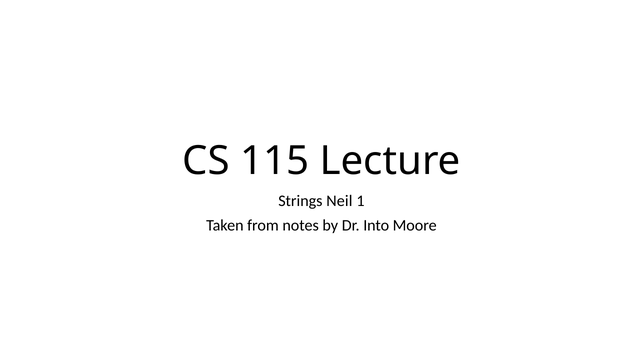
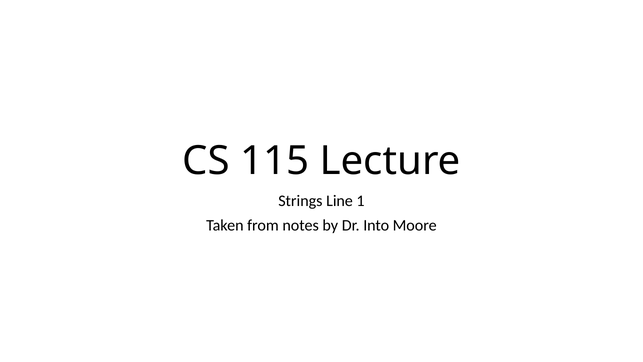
Neil: Neil -> Line (340, 201)
